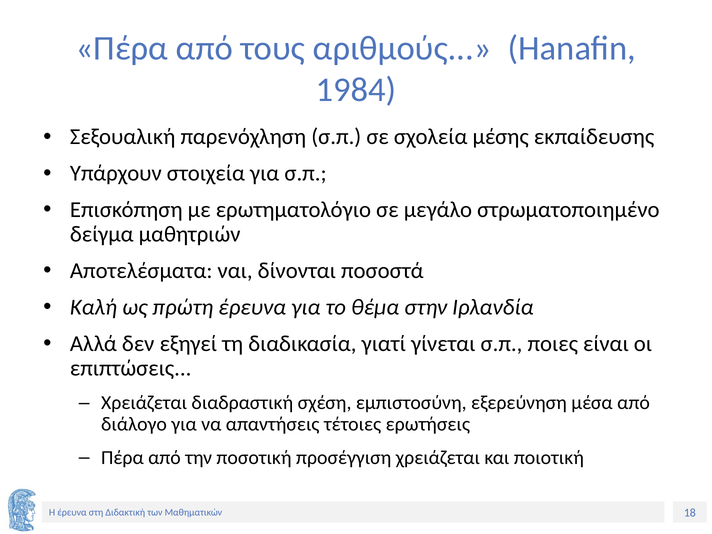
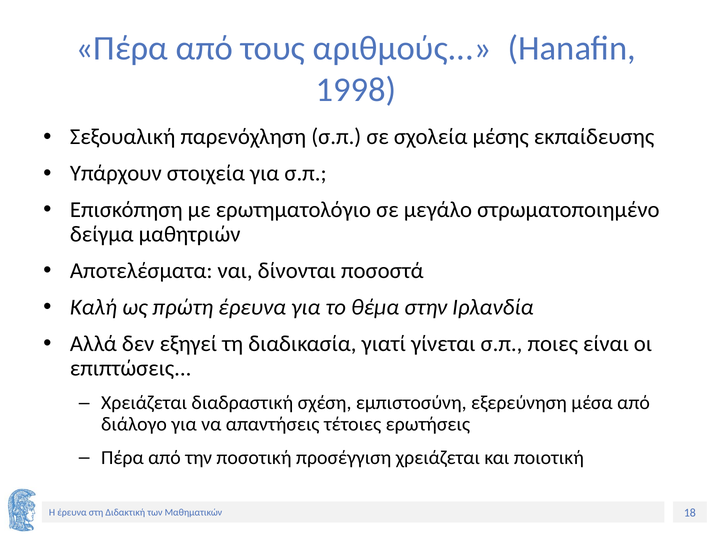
1984: 1984 -> 1998 (356, 90)
